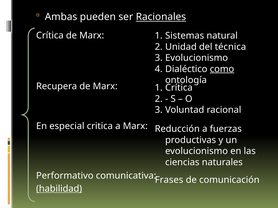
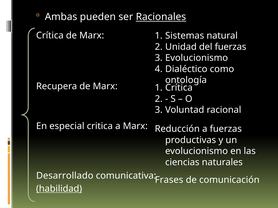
del técnica: técnica -> fuerzas (231, 47)
como underline: present -> none (222, 69)
Performativo: Performativo -> Desarrollado (65, 176)
